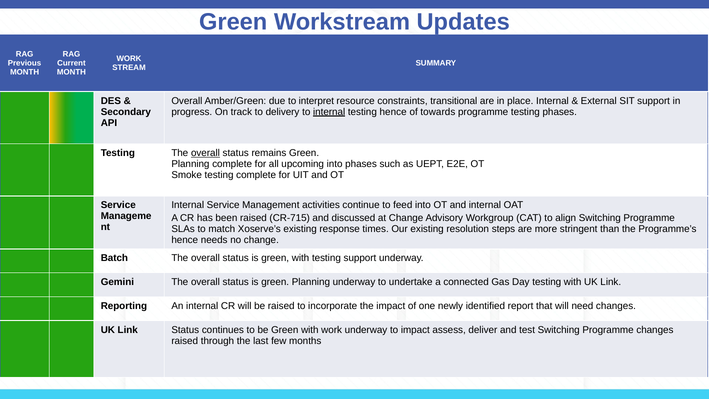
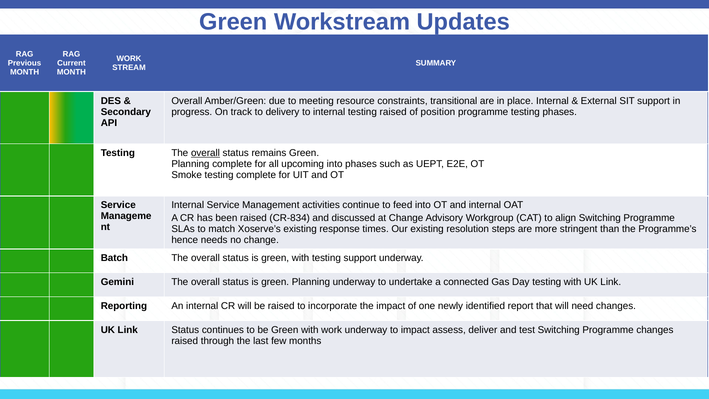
interpret: interpret -> meeting (316, 101)
internal underline: present -> none (329, 112)
testing hence: hence -> raised (393, 112)
towards: towards -> position (438, 112)
CR-715: CR-715 -> CR-834 (290, 218)
